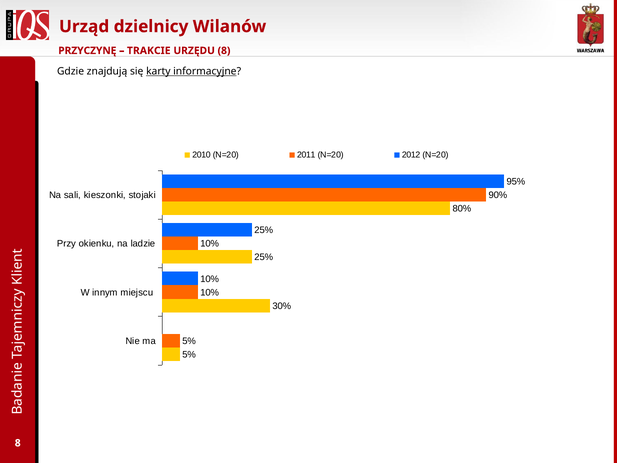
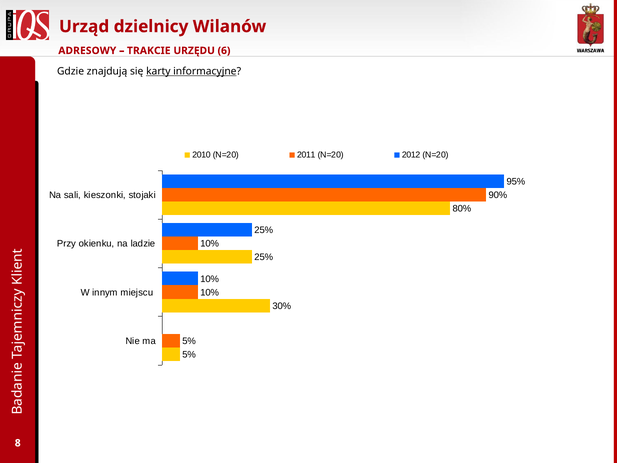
PRZYCZYNĘ: PRZYCZYNĘ -> ADRESOWY (87, 51)
URZĘDU 8: 8 -> 6 (224, 51)
